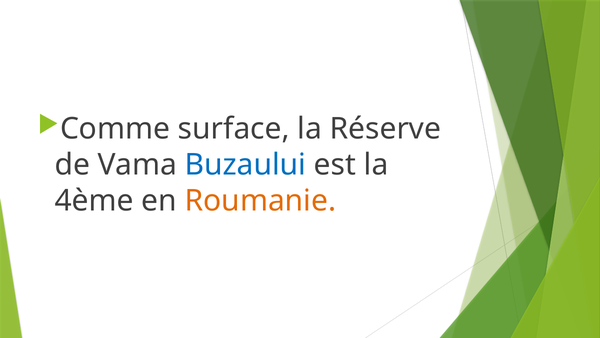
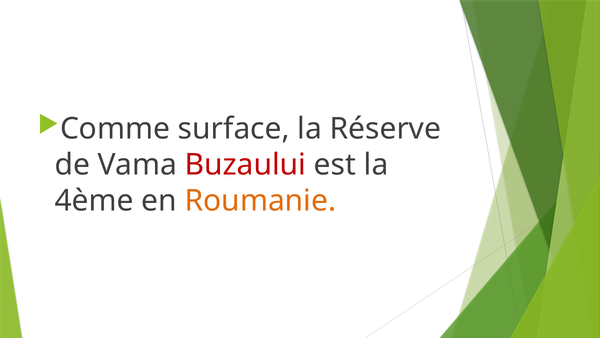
Buzaului colour: blue -> red (245, 165)
